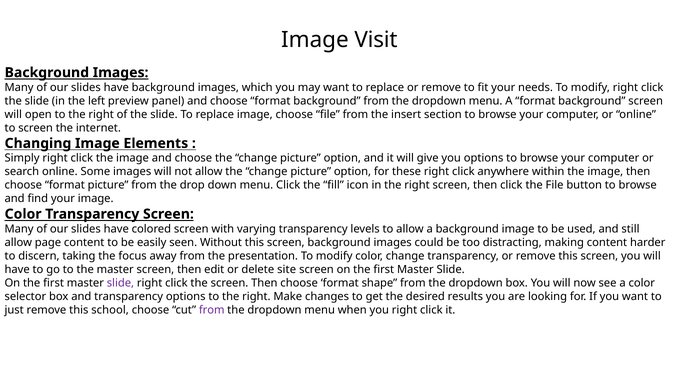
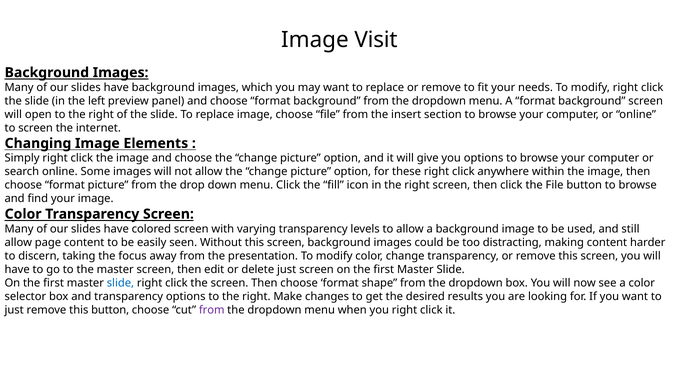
delete site: site -> just (287, 269)
slide colour: purple -> blue (120, 283)
this school: school -> button (110, 309)
